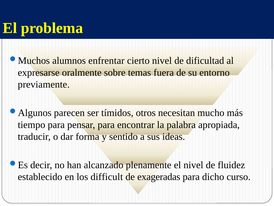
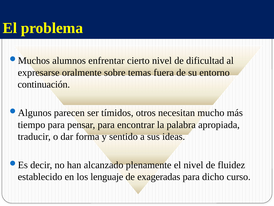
previamente: previamente -> continuación (44, 84)
difficult: difficult -> lenguaje (107, 176)
